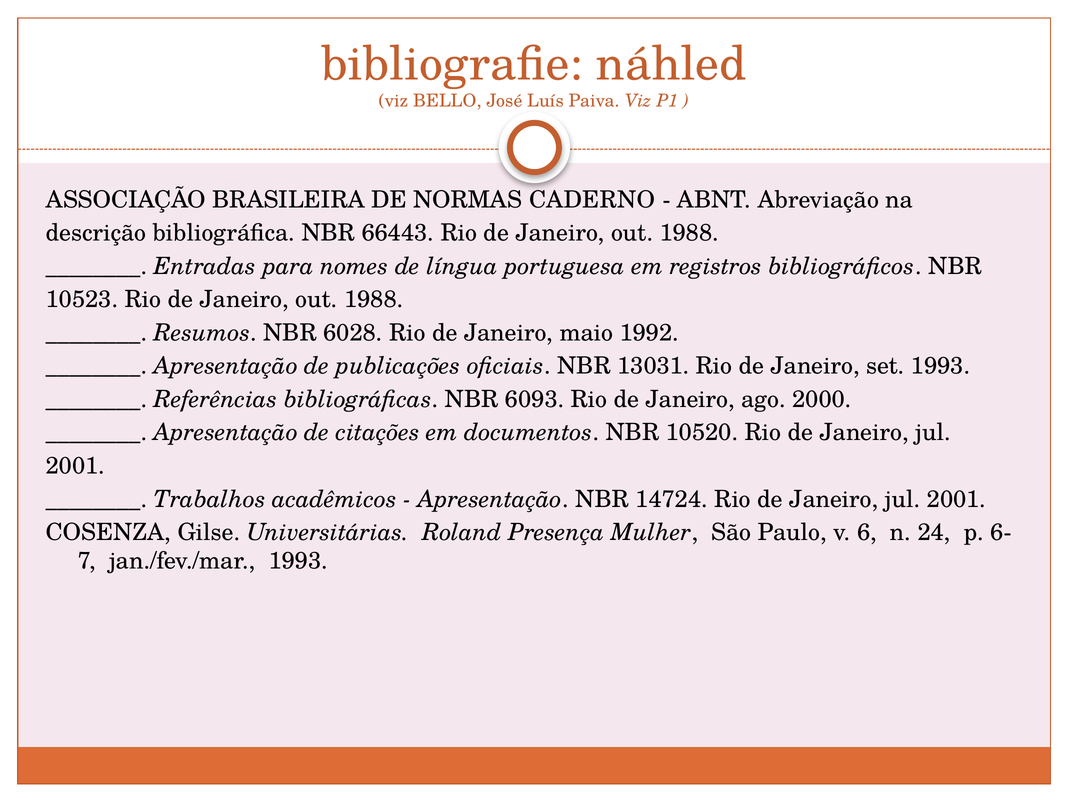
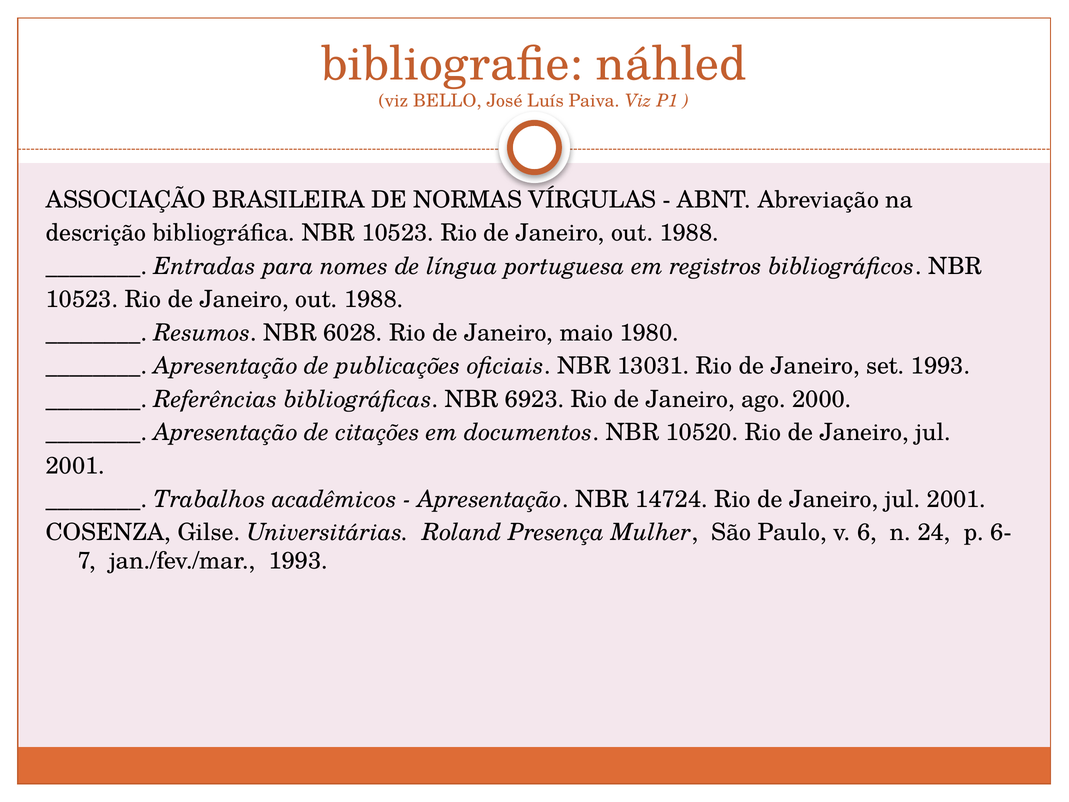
CADERNO: CADERNO -> VÍRGULAS (592, 200)
bibliográfica NBR 66443: 66443 -> 10523 (398, 233)
1992: 1992 -> 1980 (649, 333)
6093: 6093 -> 6923 (535, 399)
